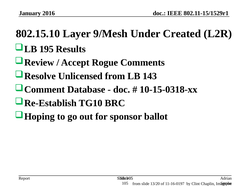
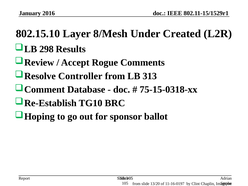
9/Mesh: 9/Mesh -> 8/Mesh (111, 34)
195: 195 -> 298 (46, 49)
Unlicensed: Unlicensed -> Controller (80, 76)
143: 143 -> 313 (150, 76)
10-15-0318-xx: 10-15-0318-xx -> 75-15-0318-xx (169, 90)
